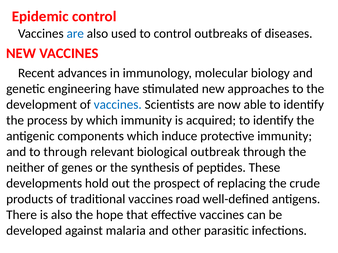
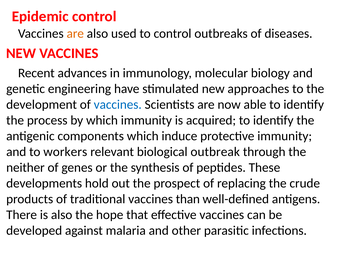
are colour: blue -> orange (75, 34)
to through: through -> workers (65, 152)
road: road -> than (188, 199)
